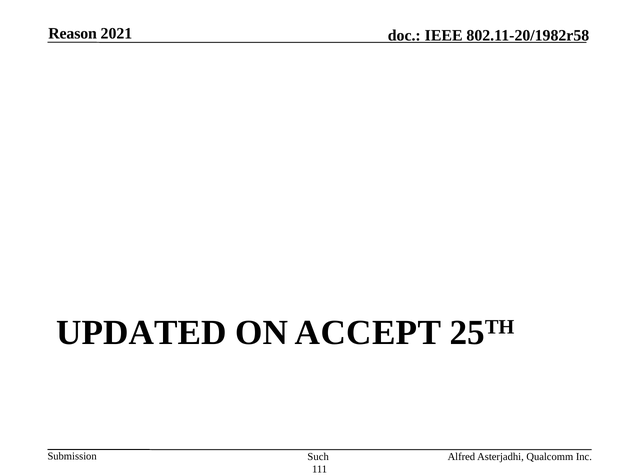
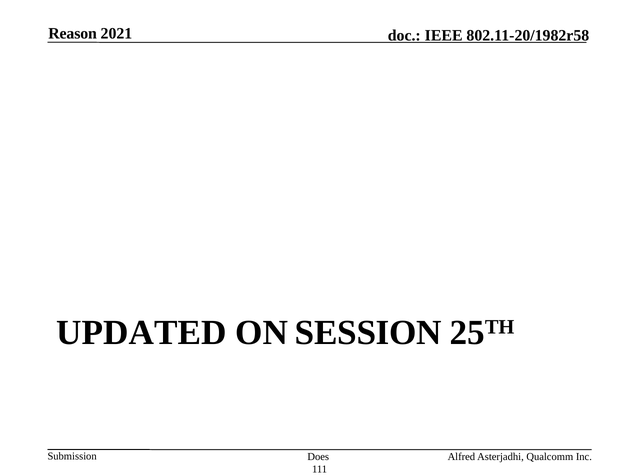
ACCEPT: ACCEPT -> SESSION (368, 332)
Such: Such -> Does (318, 456)
